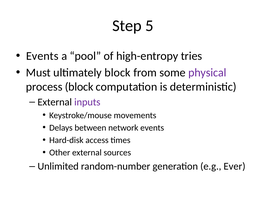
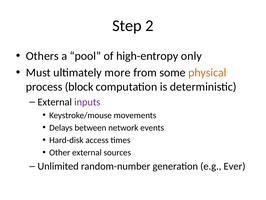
5: 5 -> 2 (149, 26)
Events: Events -> Others (42, 56)
tries: tries -> only (191, 56)
ultimately block: block -> more (118, 72)
physical colour: purple -> orange (207, 72)
